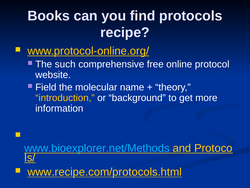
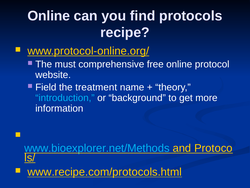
Books: Books -> Online (49, 16)
such: such -> must (65, 64)
molecular: molecular -> treatment (96, 87)
introduction colour: yellow -> light blue (65, 98)
